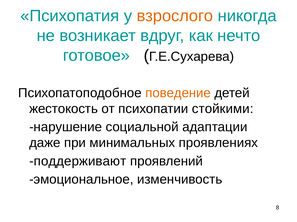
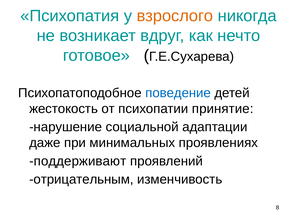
поведение colour: orange -> blue (178, 93)
стойкими: стойкими -> принятие (223, 109)
эмоциональное: эмоциональное -> отрицательным (81, 180)
